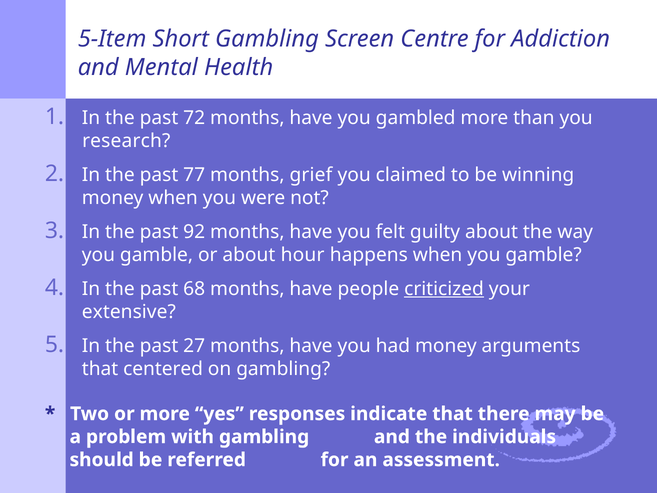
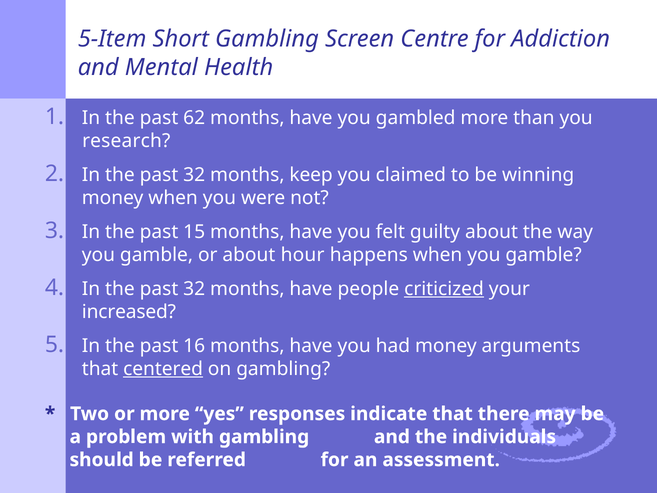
72: 72 -> 62 (194, 118)
77: 77 -> 32 (194, 175)
grief: grief -> keep (311, 175)
92: 92 -> 15 (194, 232)
68: 68 -> 32 (194, 289)
extensive: extensive -> increased (129, 312)
27: 27 -> 16 (194, 346)
centered underline: none -> present (163, 369)
